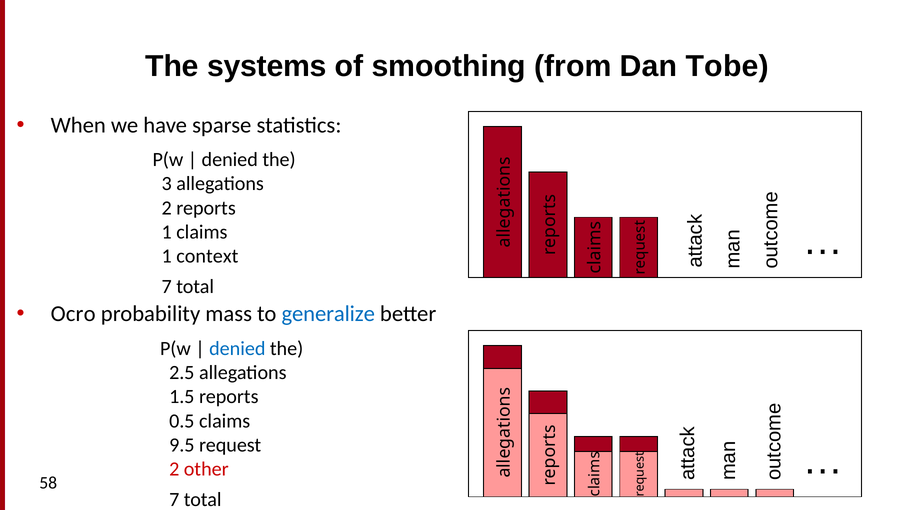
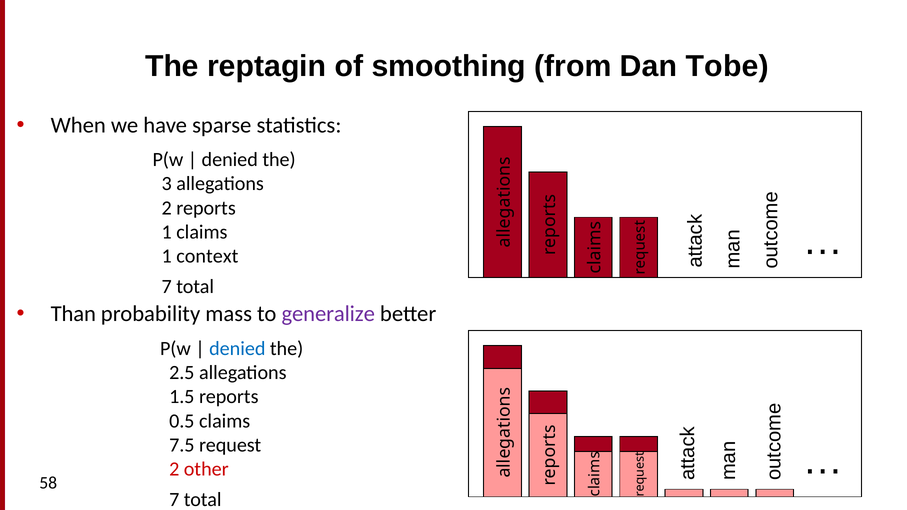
systems: systems -> reptagin (267, 66)
Ocro: Ocro -> Than (73, 314)
generalize colour: blue -> purple (328, 314)
9.5: 9.5 -> 7.5 (182, 445)
